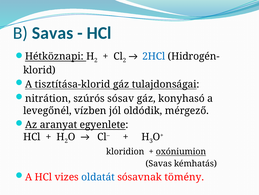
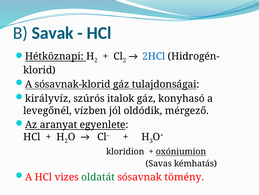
B Savas: Savas -> Savak (53, 33)
tisztítása-klorid: tisztítása-klorid -> sósavnak-klorid (73, 84)
nitrátion: nitrátion -> királyvíz (48, 98)
sósav: sósav -> italok (121, 98)
oldatát colour: blue -> green (98, 176)
